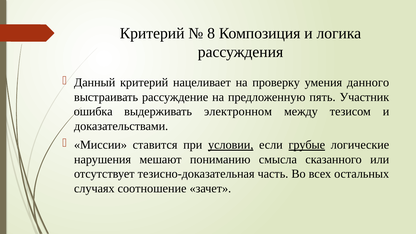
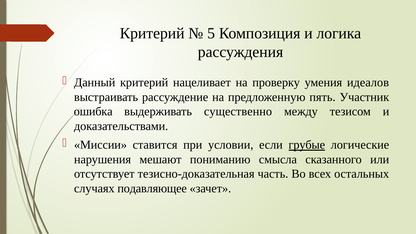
8: 8 -> 5 (211, 33)
данного: данного -> идеалов (368, 82)
электронном: электронном -> существенно (238, 112)
условии underline: present -> none (231, 145)
соотношение: соотношение -> подавляющее (152, 189)
